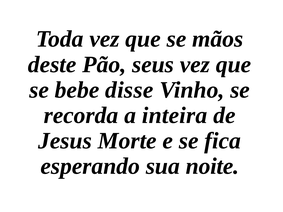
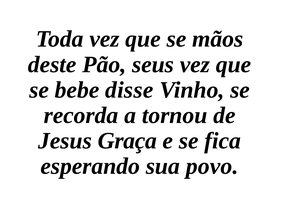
inteira: inteira -> tornou (175, 115)
Morte: Morte -> Graça (127, 141)
noite: noite -> povo (212, 166)
